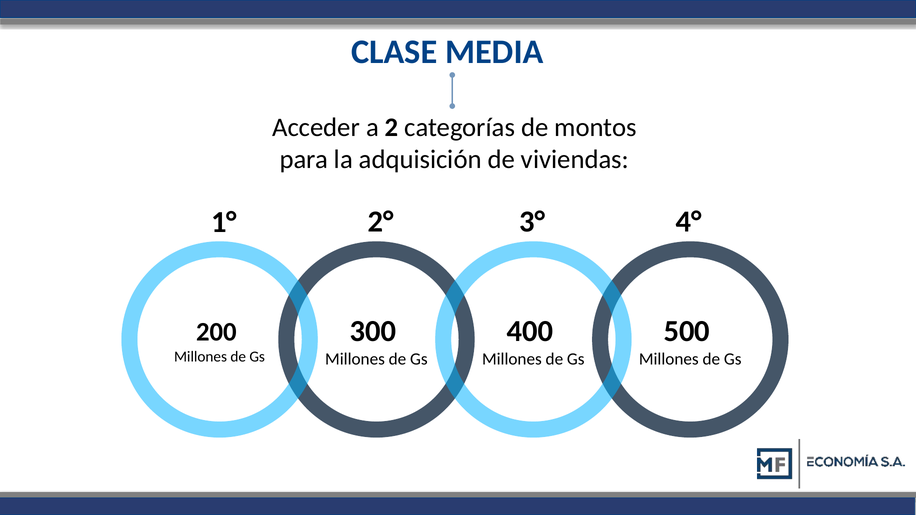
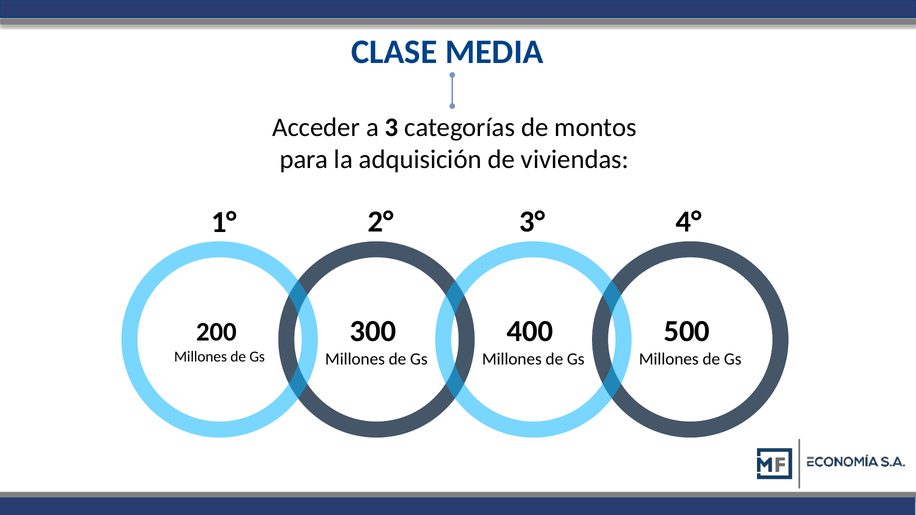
2: 2 -> 3 (392, 127)
